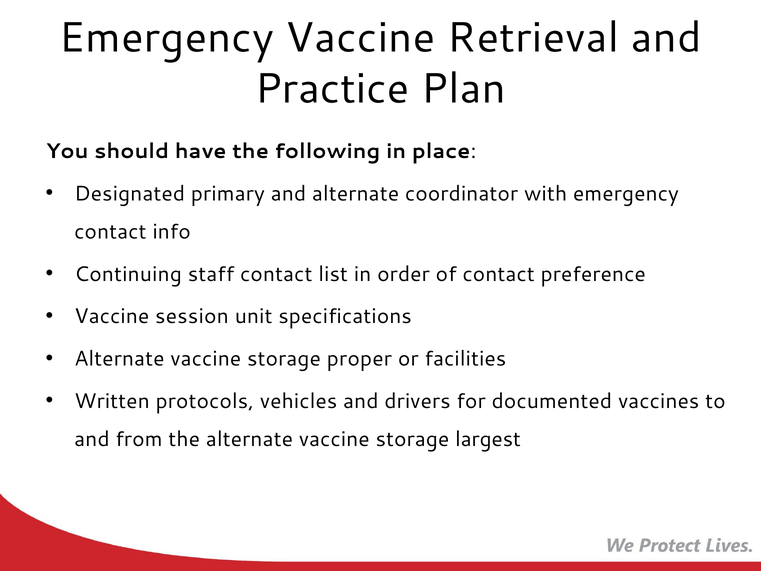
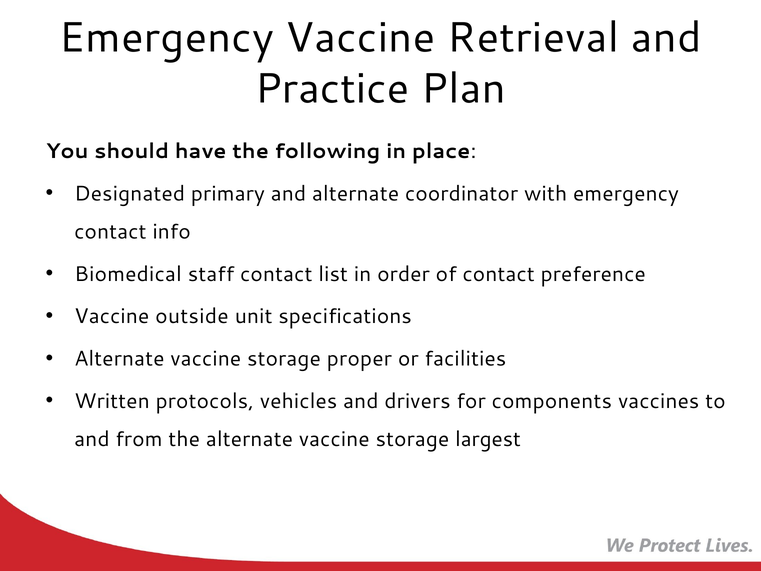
Continuing: Continuing -> Biomedical (128, 274)
session: session -> outside (192, 316)
documented: documented -> components (552, 401)
